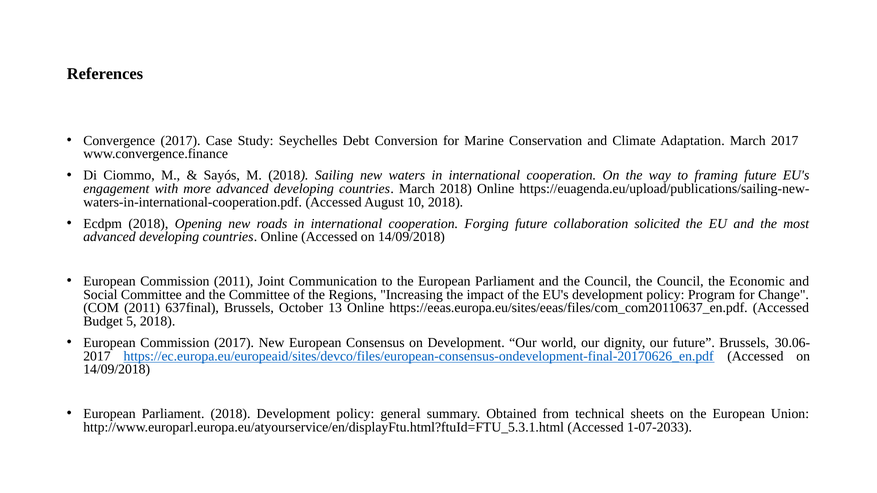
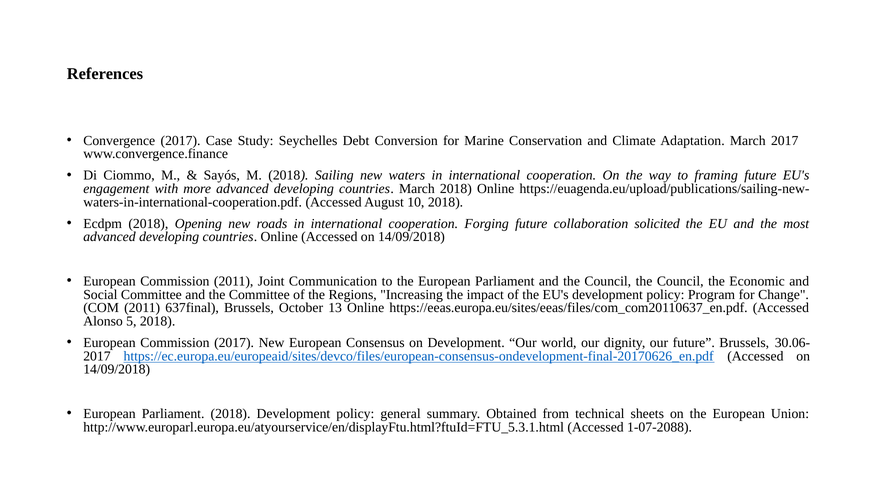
Budget: Budget -> Alonso (103, 321)
1-07-2033: 1-07-2033 -> 1-07-2088 (660, 427)
